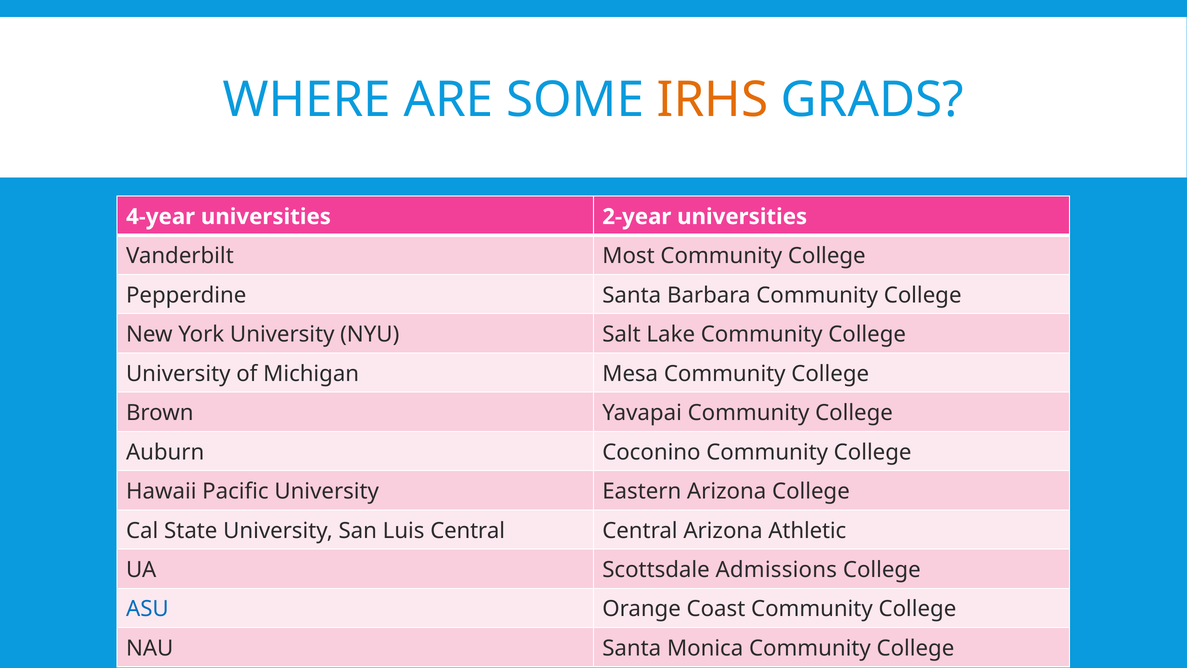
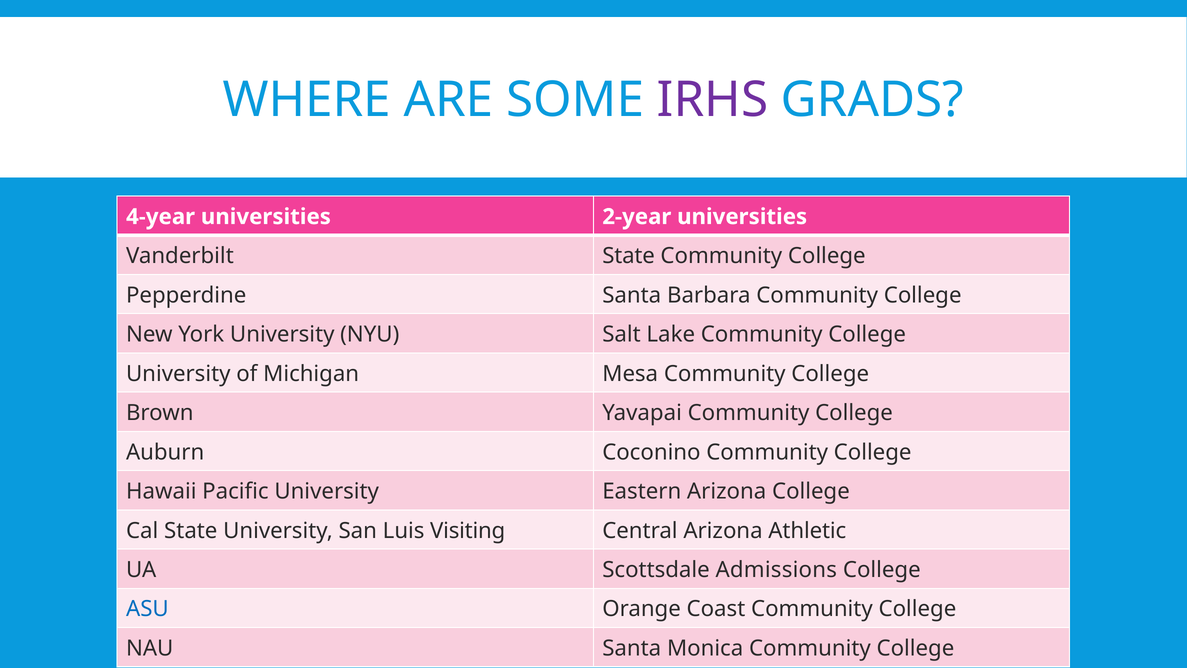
IRHS colour: orange -> purple (713, 100)
Vanderbilt Most: Most -> State (629, 256)
Luis Central: Central -> Visiting (468, 530)
